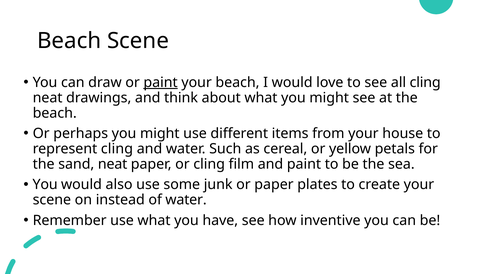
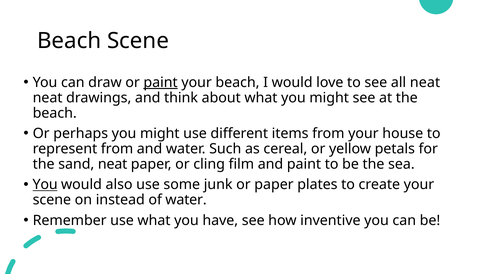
all cling: cling -> neat (425, 82)
represent cling: cling -> from (117, 149)
You underline: none -> present (45, 185)
